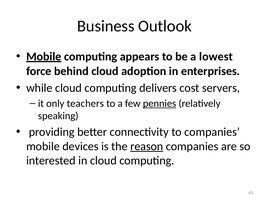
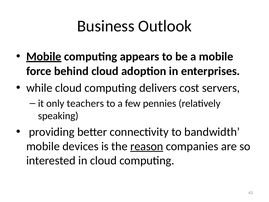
a lowest: lowest -> mobile (216, 56)
pennies underline: present -> none (160, 103)
to companies: companies -> bandwidth (212, 132)
